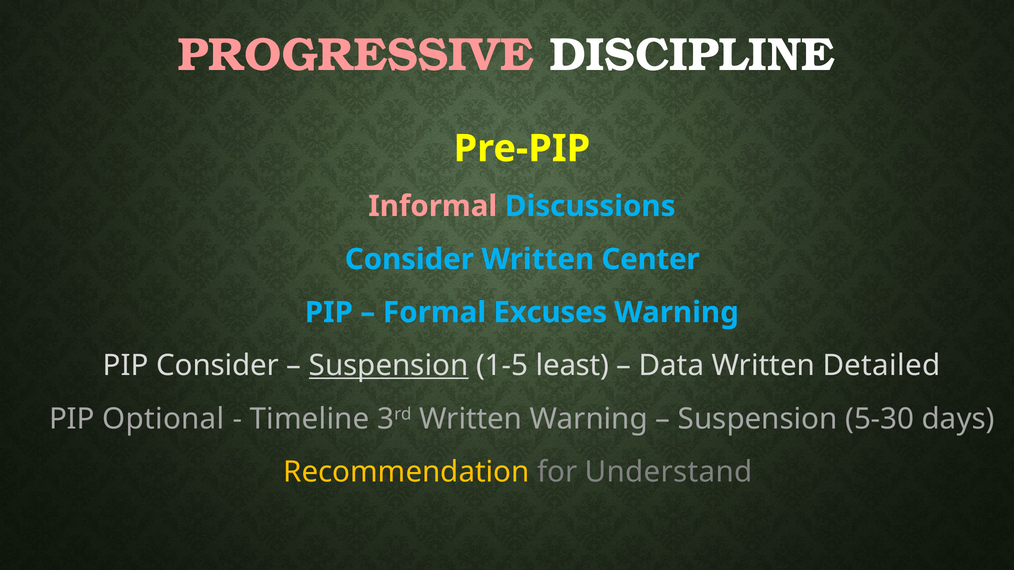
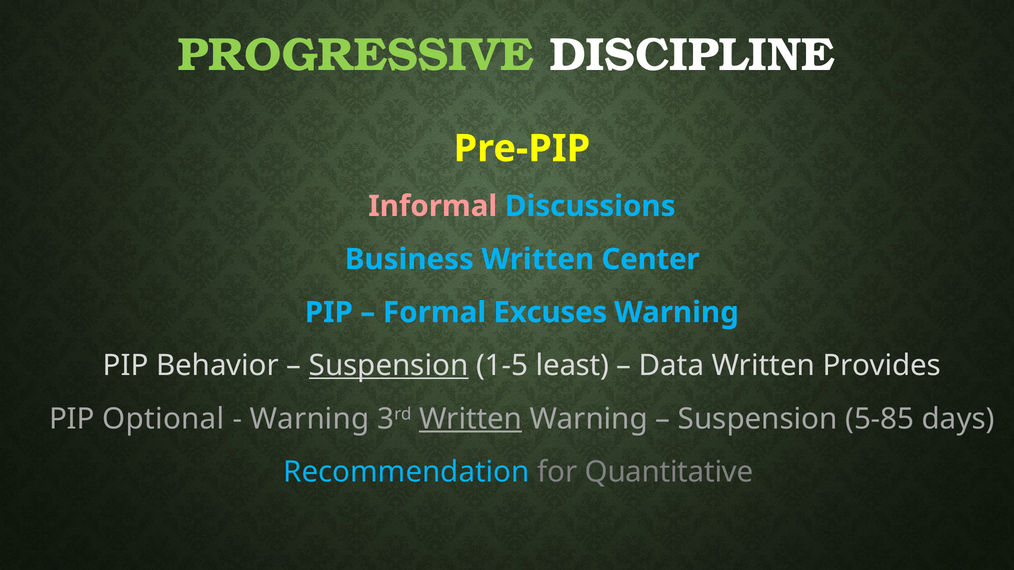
PROGRESSIVE colour: pink -> light green (356, 55)
Consider: Consider -> Business (409, 259)
PIP Consider: Consider -> Behavior (218, 366)
Detailed: Detailed -> Provides (882, 366)
Timeline: Timeline -> Warning (310, 419)
Written underline: none -> present (471, 419)
5-30: 5-30 -> 5-85 (880, 419)
Recommendation colour: yellow -> light blue (406, 472)
Understand: Understand -> Quantitative (669, 472)
